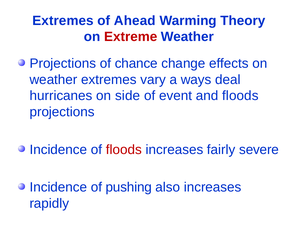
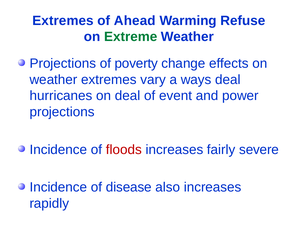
Theory: Theory -> Refuse (243, 21)
Extreme colour: red -> green (131, 37)
chance: chance -> poverty (136, 64)
on side: side -> deal (128, 96)
and floods: floods -> power (240, 96)
pushing: pushing -> disease (129, 187)
